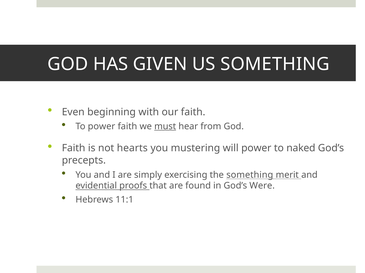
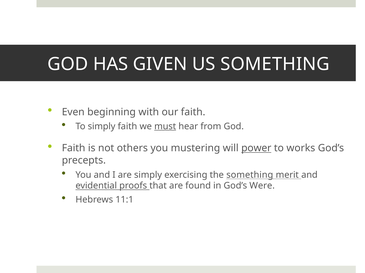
To power: power -> simply (102, 127)
hearts: hearts -> others (132, 149)
power underline: none -> present (256, 149)
naked: naked -> works (301, 149)
